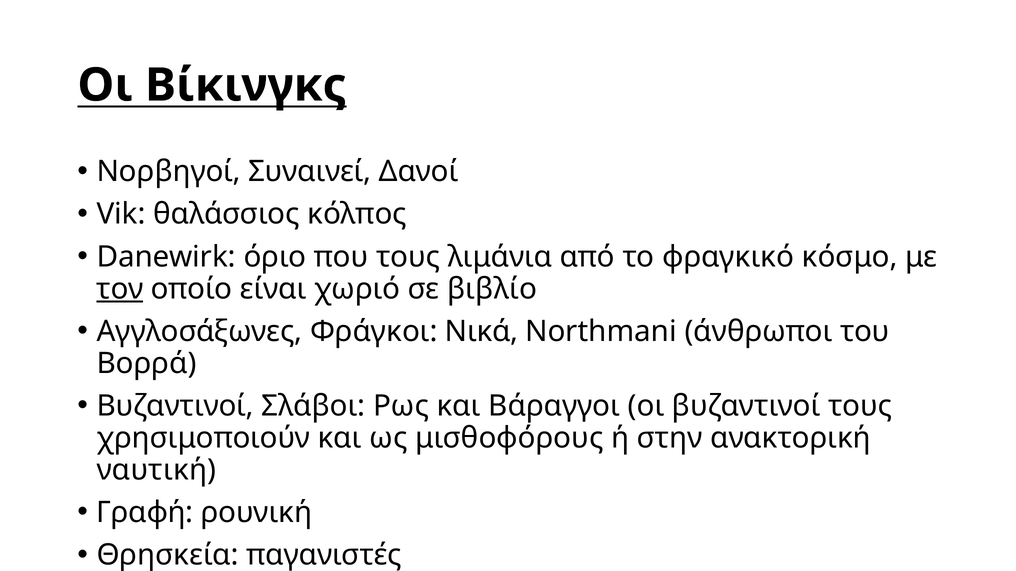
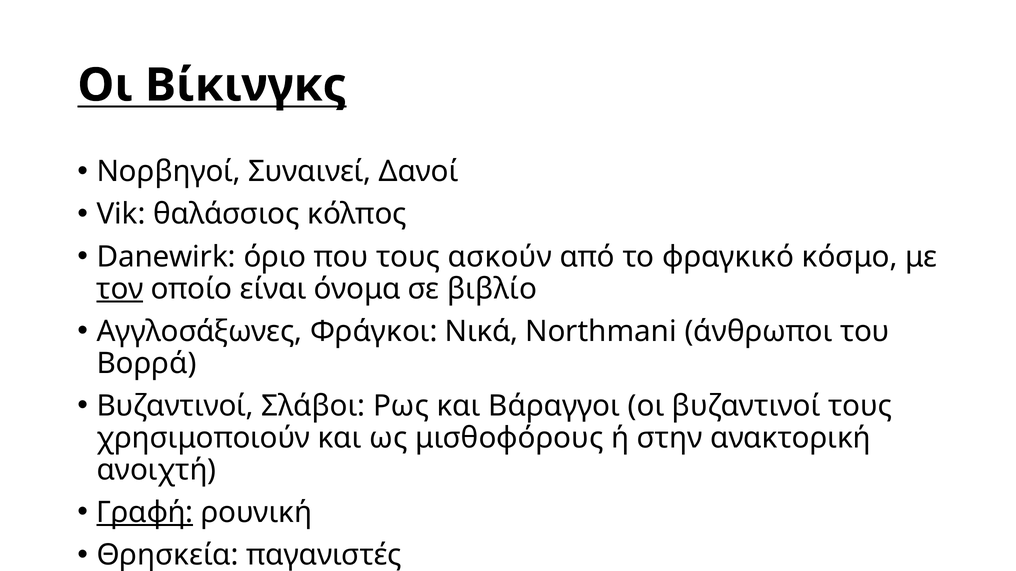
λιμάνια: λιμάνια -> ασκούν (500, 257)
χωριό: χωριό -> όνομα (357, 289)
ναυτική: ναυτική -> ανοιχτή (156, 470)
Γραφή underline: none -> present (145, 513)
